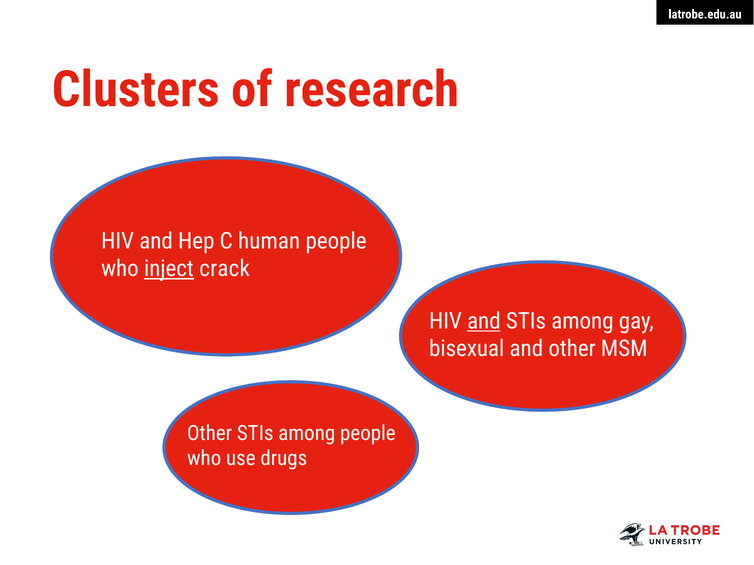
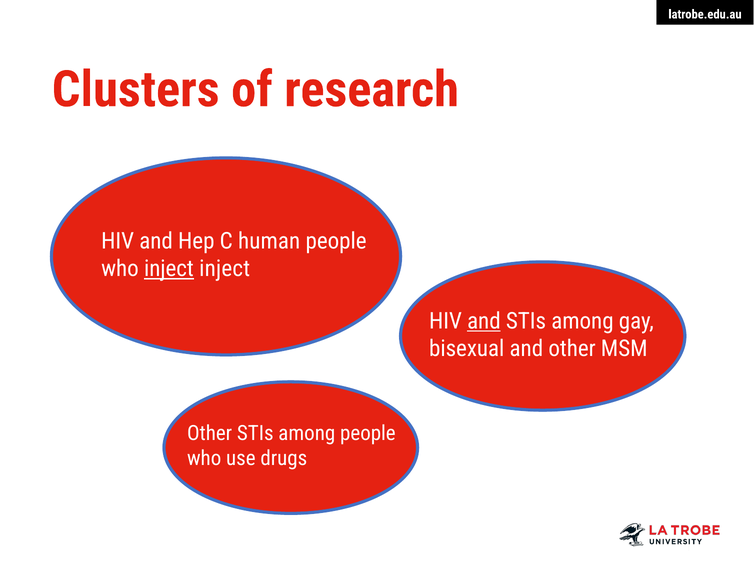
inject crack: crack -> inject (225, 269)
